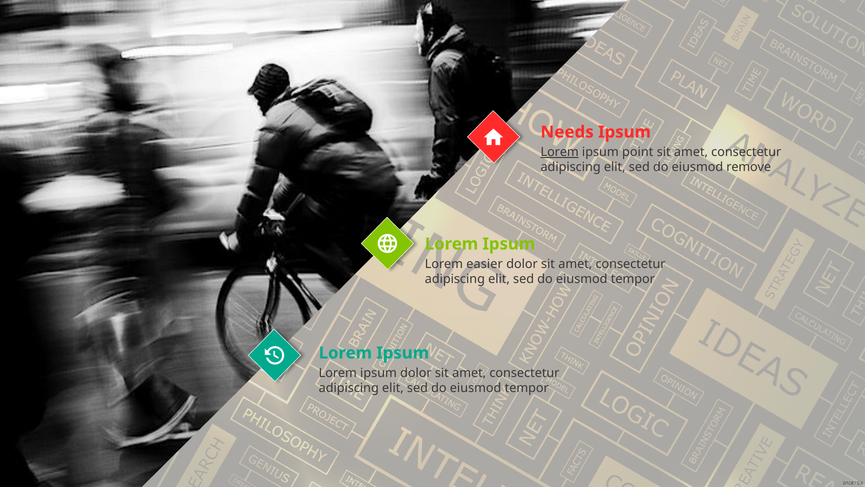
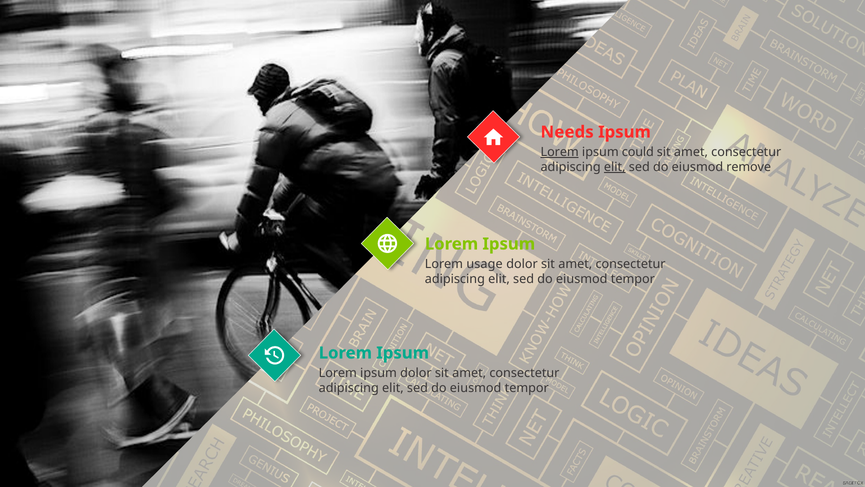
point: point -> could (638, 152)
elit underline: none -> present (615, 167)
easier: easier -> usage (485, 264)
